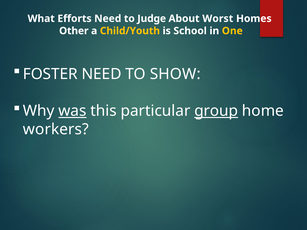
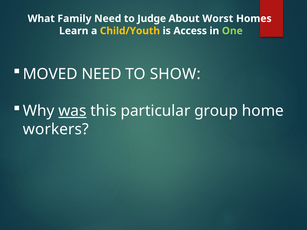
Efforts: Efforts -> Family (74, 19)
Other: Other -> Learn (74, 31)
School: School -> Access (190, 31)
One colour: yellow -> light green (232, 31)
FOSTER: FOSTER -> MOVED (50, 74)
group underline: present -> none (216, 111)
